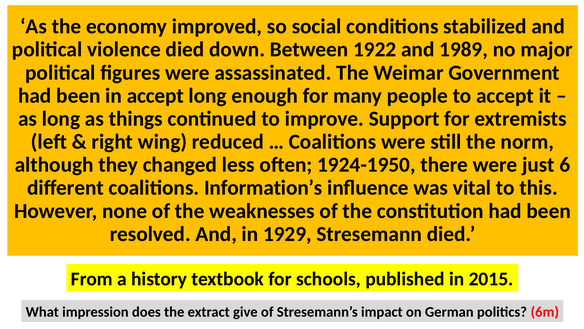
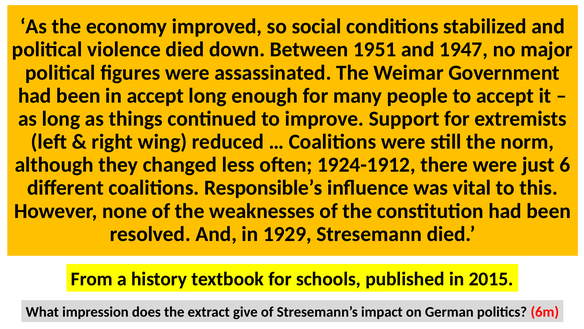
1922: 1922 -> 1951 (375, 50)
1989: 1989 -> 1947 (464, 50)
1924-1950: 1924-1950 -> 1924-1912 (366, 165)
Information’s: Information’s -> Responsible’s (263, 188)
